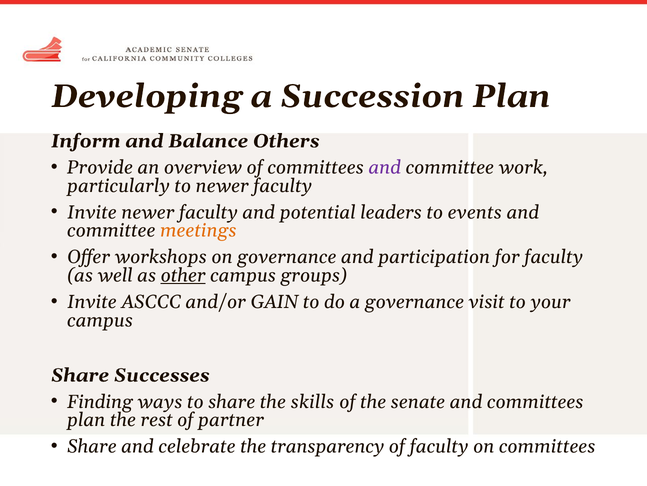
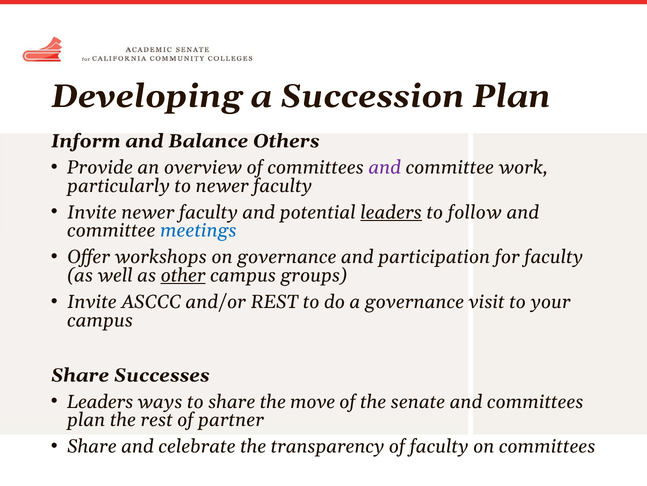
leaders underline: none -> present (391, 212)
events: events -> follow (475, 212)
meetings colour: orange -> blue (198, 230)
and/or GAIN: GAIN -> REST (274, 302)
Finding: Finding -> Leaders (100, 401)
skills: skills -> move (313, 401)
